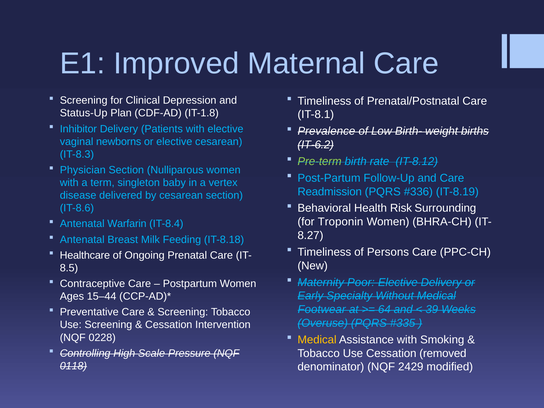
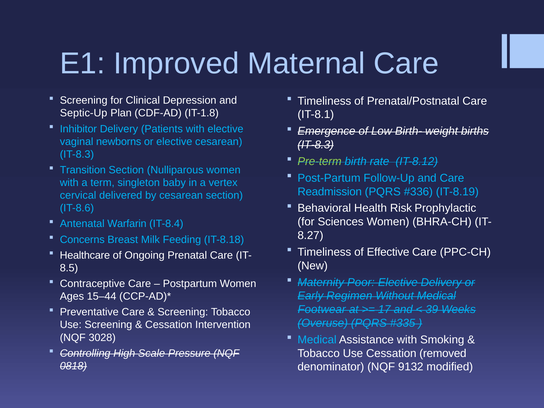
Status-Up: Status-Up -> Septic-Up (84, 113)
Prevalence: Prevalence -> Emergence (326, 131)
IT-6.2: IT-6.2 -> IT-8.3 (316, 145)
Physician: Physician -> Transition (83, 170)
disease: disease -> cervical (78, 195)
Surrounding: Surrounding -> Prophylactic (445, 208)
Troponin: Troponin -> Sciences (341, 222)
Antenatal: Antenatal -> Concerns (82, 240)
Persons: Persons -> Effective (388, 252)
Specialty: Specialty -> Regimen (349, 296)
64: 64 -> 17 (384, 309)
0228: 0228 -> 3028 (102, 338)
Medical colour: yellow -> light blue (317, 340)
0118: 0118 -> 0818 (73, 366)
2429: 2429 -> 9132 (411, 367)
